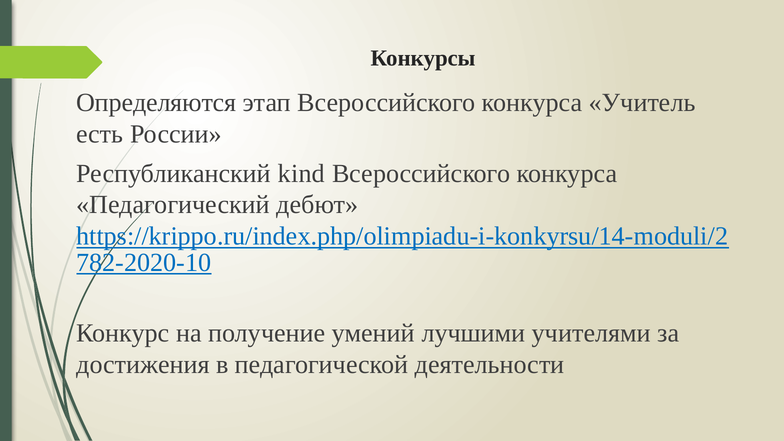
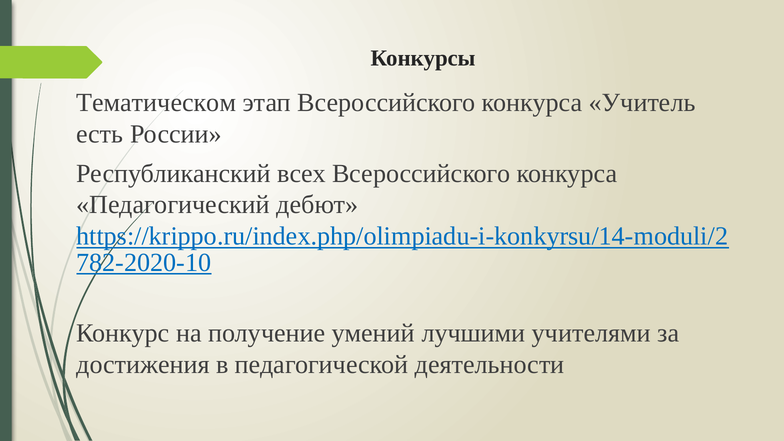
Определяются: Определяются -> Тематическом (156, 102)
kind: kind -> всех (301, 173)
